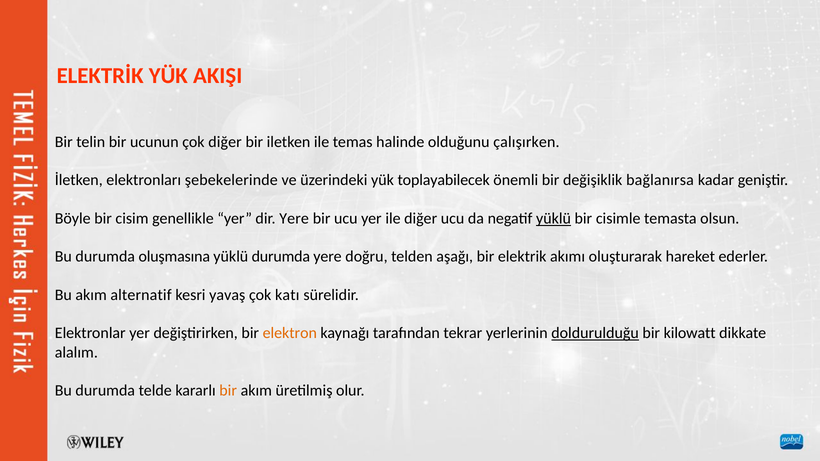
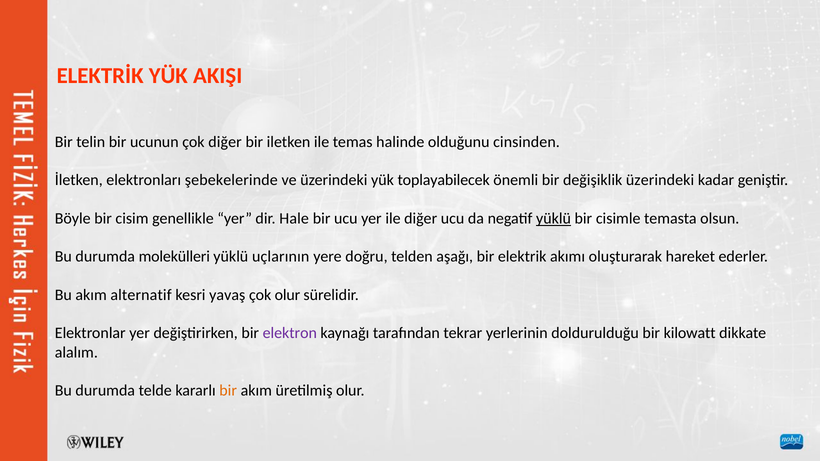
çalışırken: çalışırken -> cinsinden (527, 142)
değişiklik bağlanırsa: bağlanırsa -> üzerindeki (660, 180)
dir Yere: Yere -> Hale (294, 219)
oluşmasına: oluşmasına -> molekülleri (174, 257)
yüklü durumda: durumda -> uçlarının (281, 257)
çok katı: katı -> olur (287, 295)
elektron colour: orange -> purple (290, 333)
doldurulduğu underline: present -> none (595, 333)
